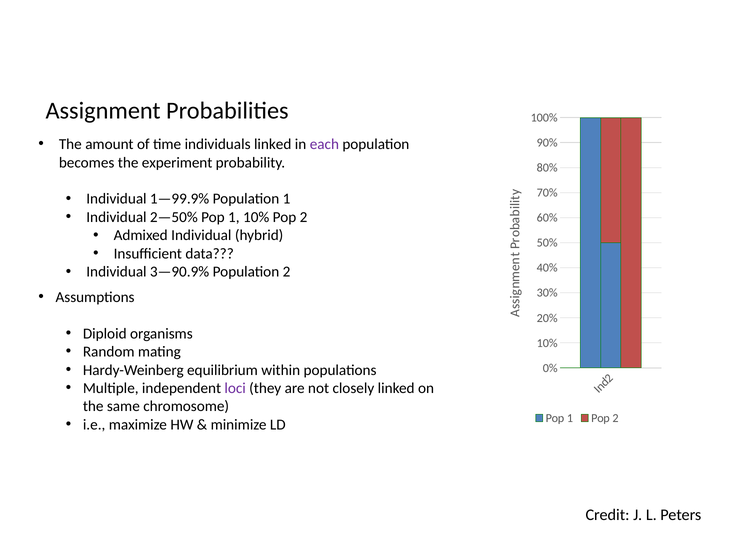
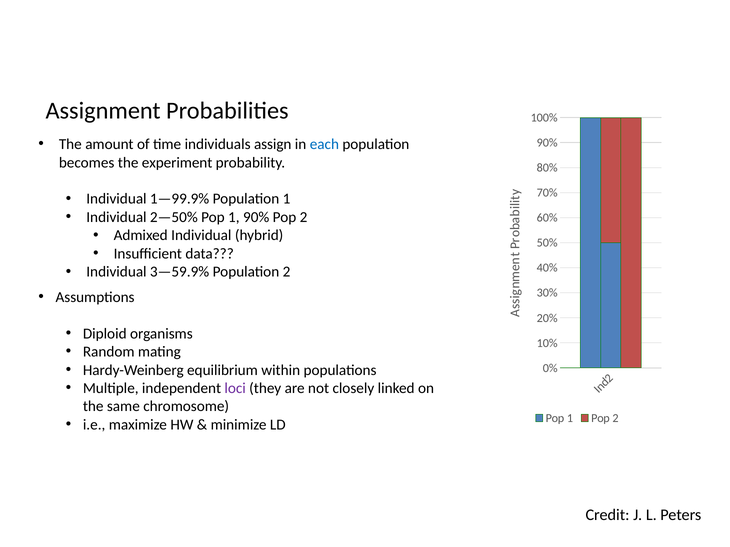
individuals linked: linked -> assign (273, 144)
each colour: purple -> blue (324, 144)
1 10%: 10% -> 90% (256, 217)
3—90.9%: 3—90.9% -> 3—59.9% (180, 272)
